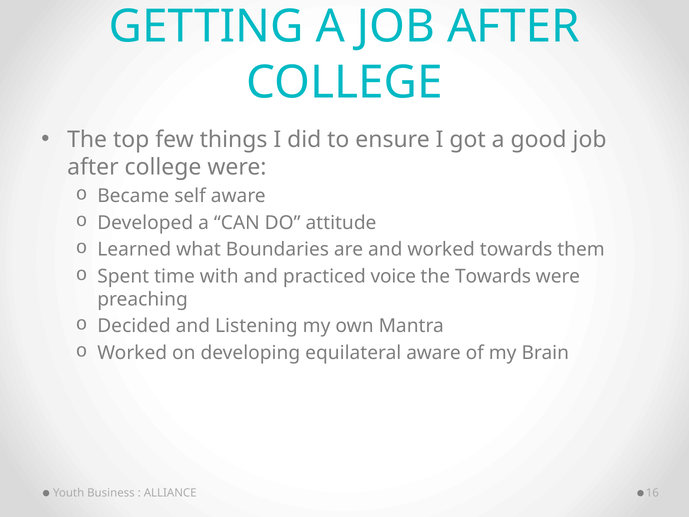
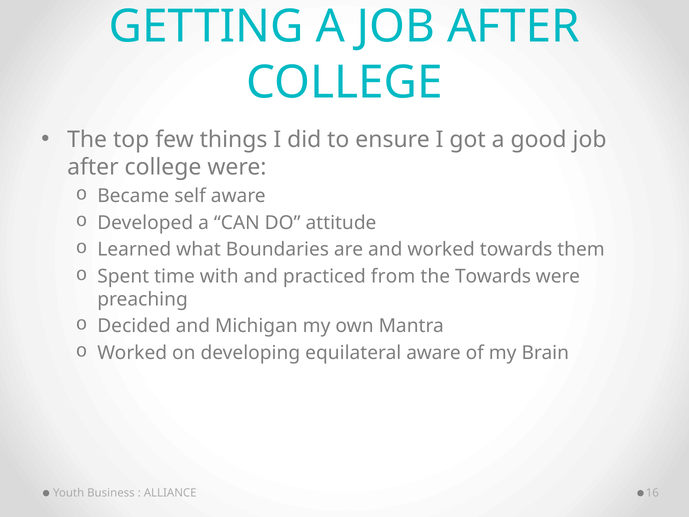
voice: voice -> from (393, 276)
Listening: Listening -> Michigan (256, 326)
